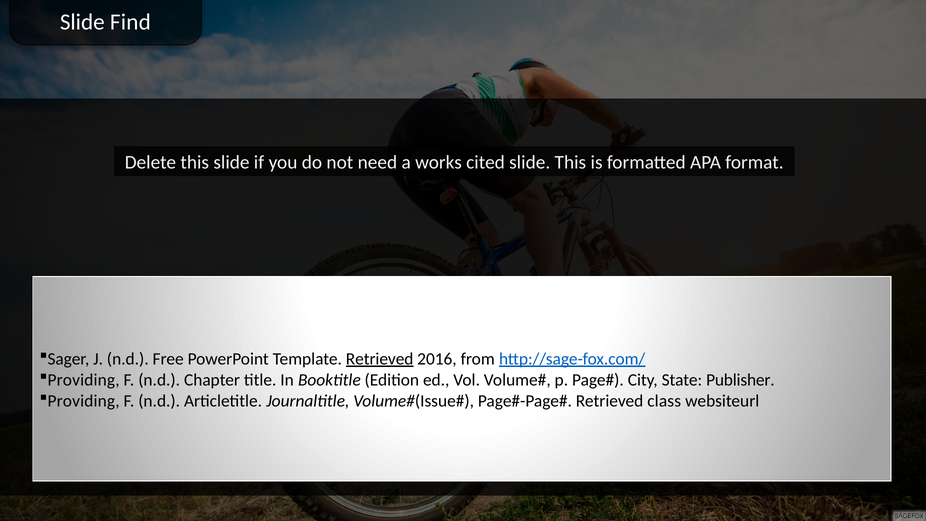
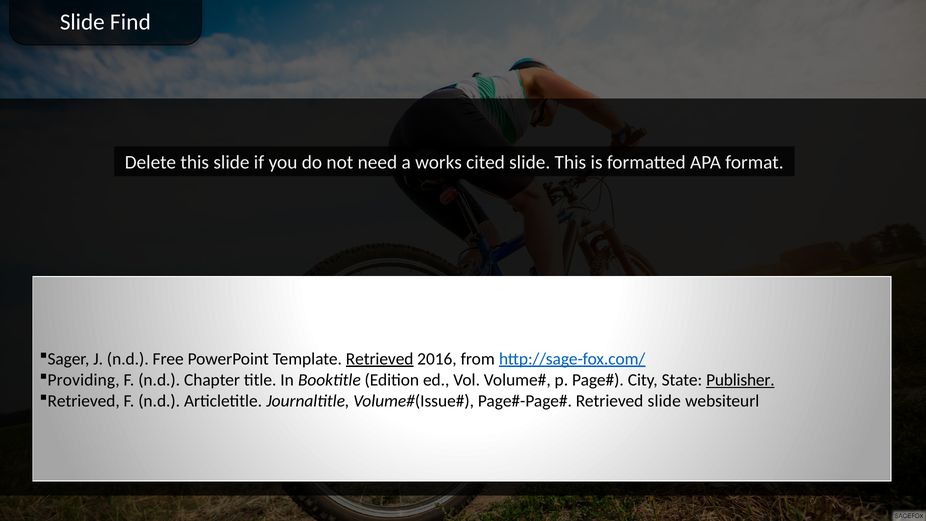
Publisher underline: none -> present (740, 380)
Providing: Providing -> Retrieved (84, 401)
Retrieved class: class -> slide (664, 401)
